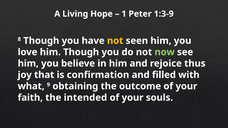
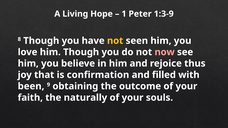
now colour: light green -> pink (165, 52)
what: what -> been (31, 86)
intended: intended -> naturally (85, 98)
